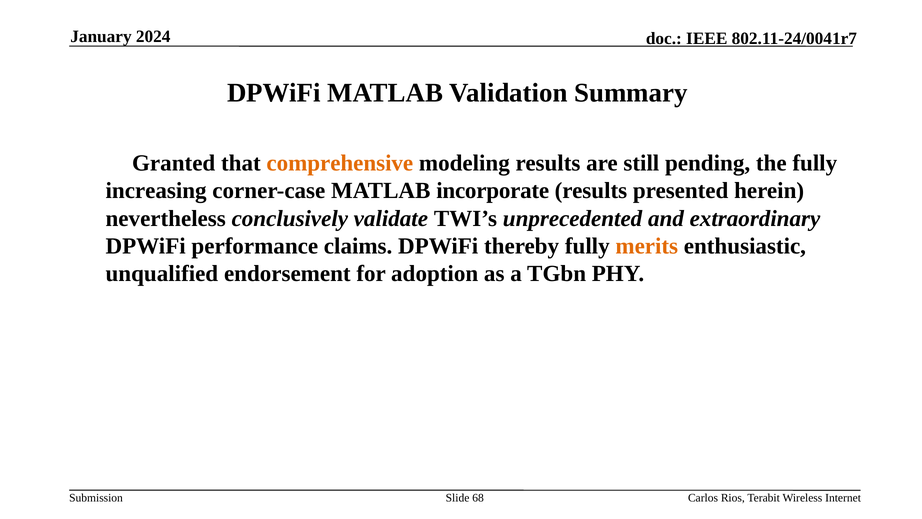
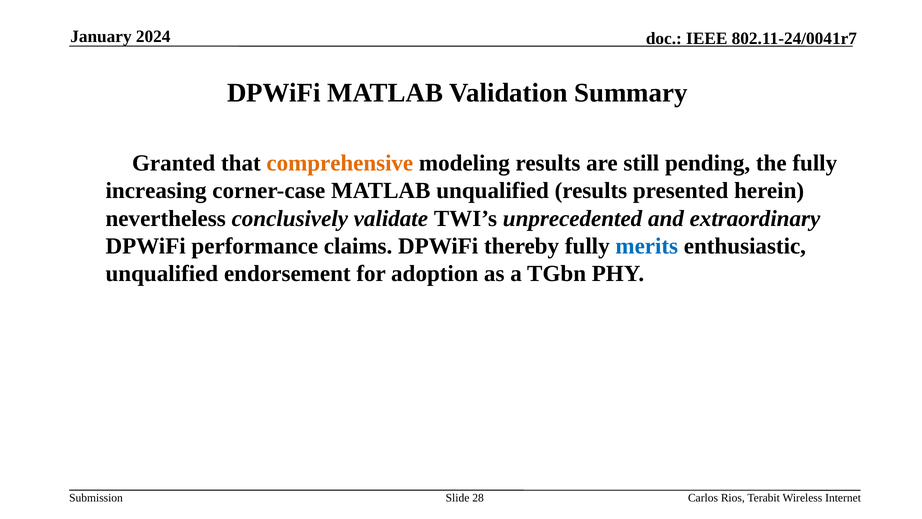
MATLAB incorporate: incorporate -> unqualified (493, 191)
merits colour: orange -> blue (647, 246)
68: 68 -> 28 (478, 497)
